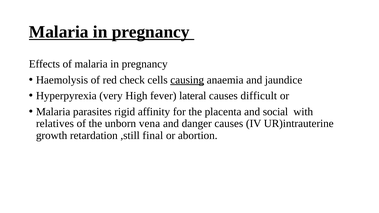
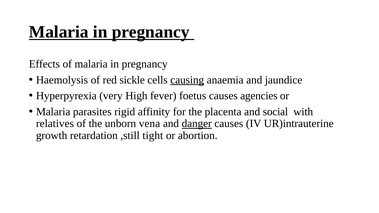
check: check -> sickle (132, 80)
lateral: lateral -> foetus (193, 96)
difficult: difficult -> agencies (259, 96)
danger underline: none -> present (197, 124)
final: final -> tight (153, 136)
